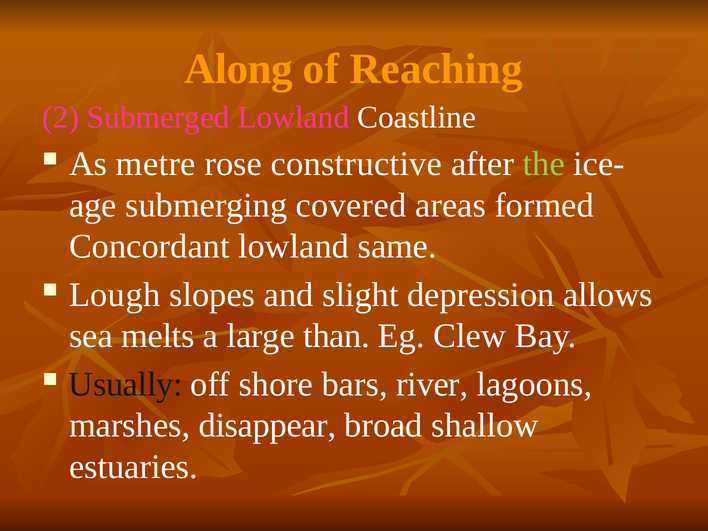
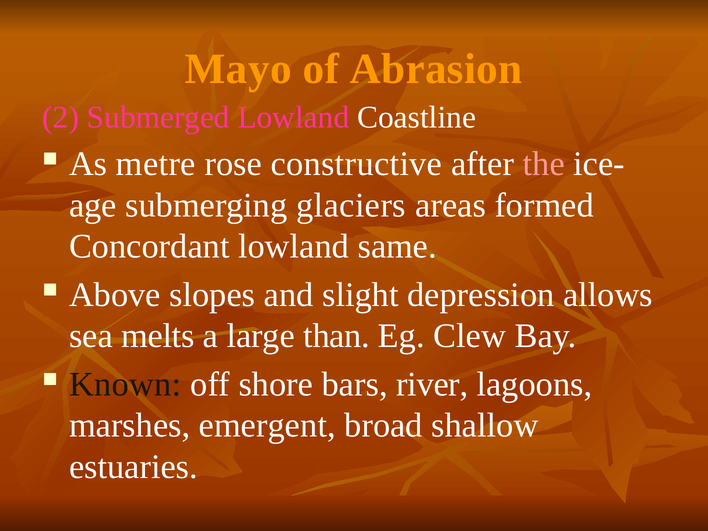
Along: Along -> Mayo (238, 69)
Reaching: Reaching -> Abrasion (436, 69)
the colour: light green -> pink (544, 164)
covered: covered -> glaciers (351, 205)
Lough: Lough -> Above (115, 295)
Usually: Usually -> Known (125, 384)
disappear: disappear -> emergent (267, 426)
